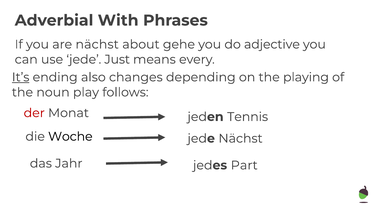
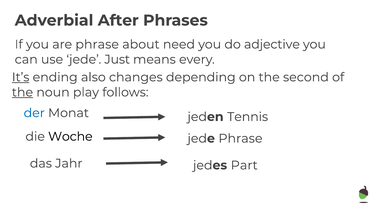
With: With -> After (118, 20)
are nächst: nächst -> phrase (97, 44)
gehe: gehe -> need (179, 44)
playing: playing -> second (306, 77)
the underline: none -> present (22, 92)
der colour: red -> blue (34, 113)
jede Nächst: Nächst -> Phrase (240, 139)
